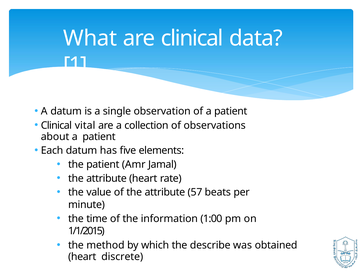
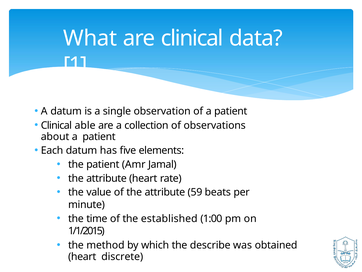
vital: vital -> able (85, 125)
57: 57 -> 59 (195, 192)
information: information -> established (169, 218)
